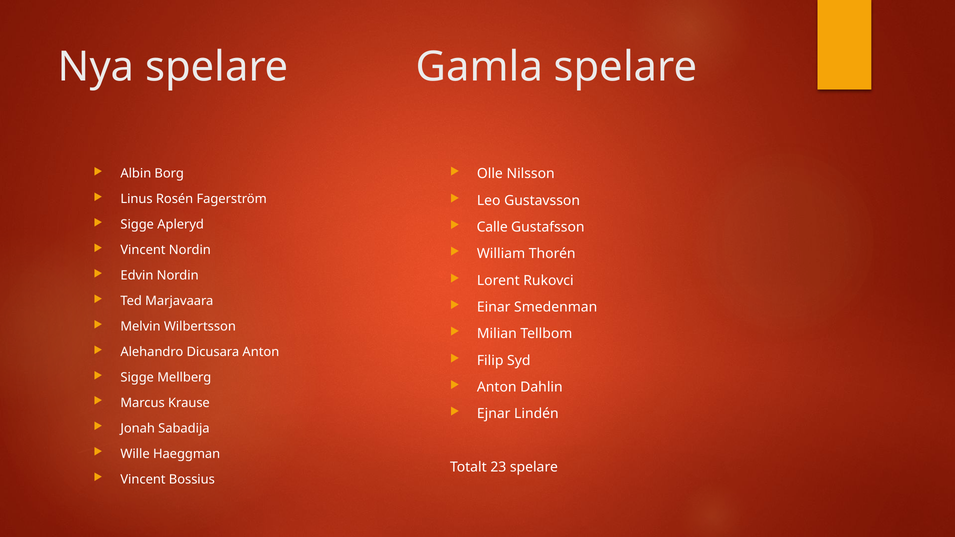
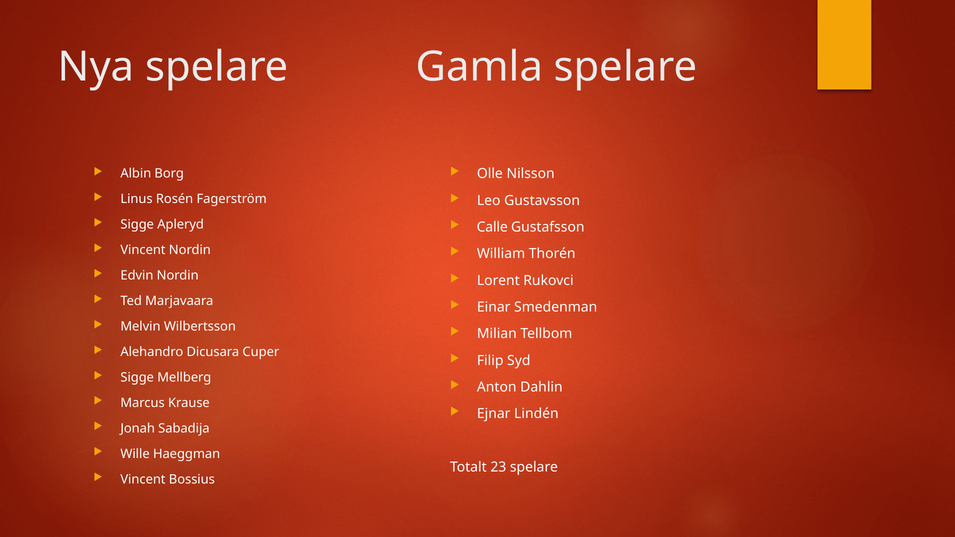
Dicusara Anton: Anton -> Cuper (261, 352)
